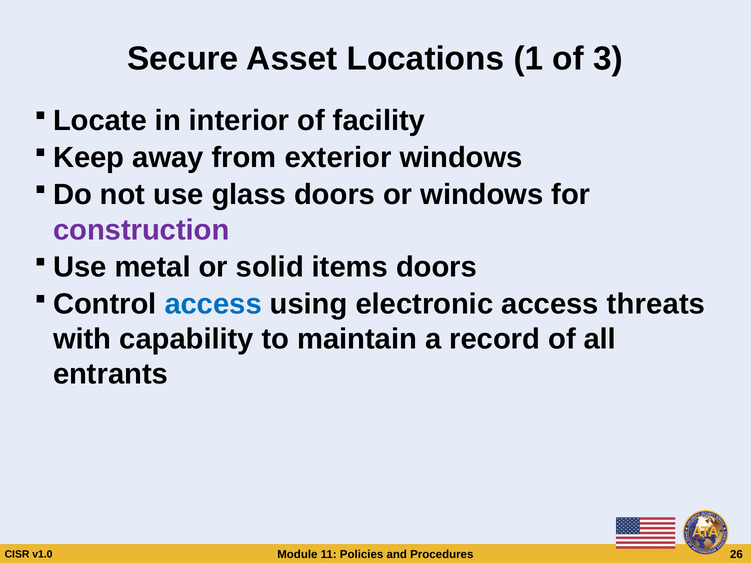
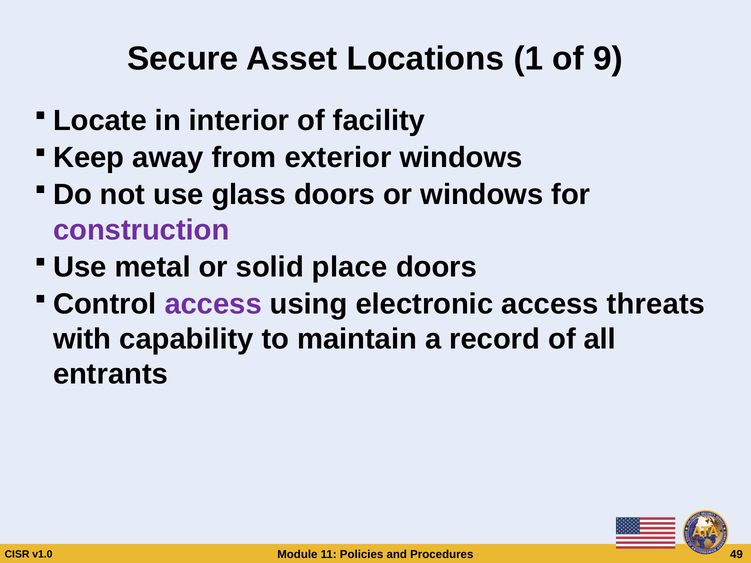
3: 3 -> 9 (608, 59)
items: items -> place (350, 267)
access colour: blue -> purple (213, 304)
26: 26 -> 49 (736, 555)
